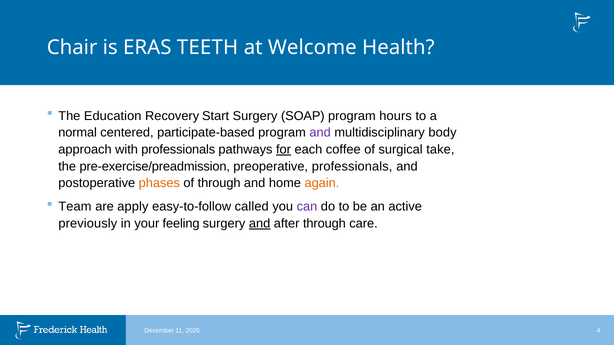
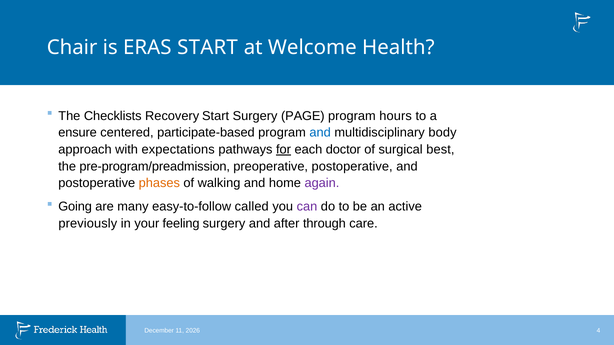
ERAS TEETH: TEETH -> START (208, 48)
Education: Education -> Checklists (113, 116)
SOAP: SOAP -> PAGE (303, 116)
normal: normal -> ensure (78, 133)
and colour: purple -> blue (320, 133)
with professionals: professionals -> expectations (178, 150)
coffee: coffee -> doctor (343, 150)
take: take -> best (440, 150)
pre-exercise/preadmission: pre-exercise/preadmission -> pre-program/preadmission (155, 167)
preoperative professionals: professionals -> postoperative (352, 167)
of through: through -> walking (219, 183)
again colour: orange -> purple (322, 183)
Team: Team -> Going (75, 207)
apply: apply -> many (133, 207)
and underline: present -> none (260, 224)
